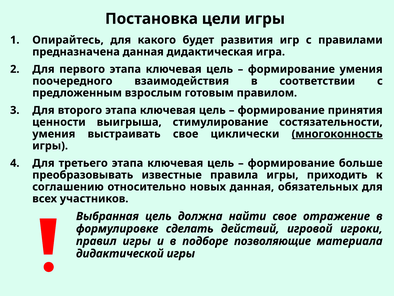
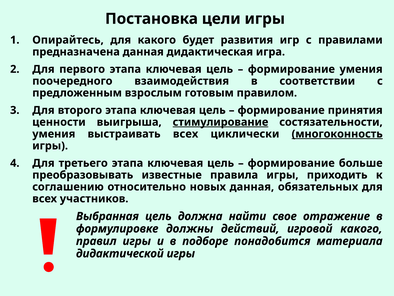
стимулирование underline: none -> present (220, 122)
выстраивать свое: свое -> всех (186, 134)
сделать: сделать -> должны (190, 228)
игровой игроки: игроки -> какого (361, 228)
позволяющие: позволяющие -> понадобится (272, 241)
